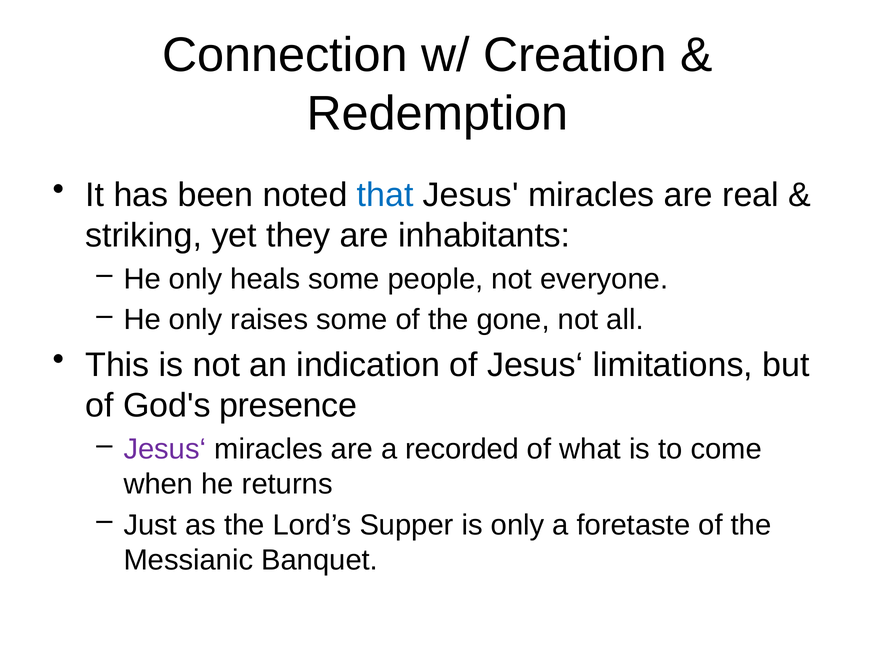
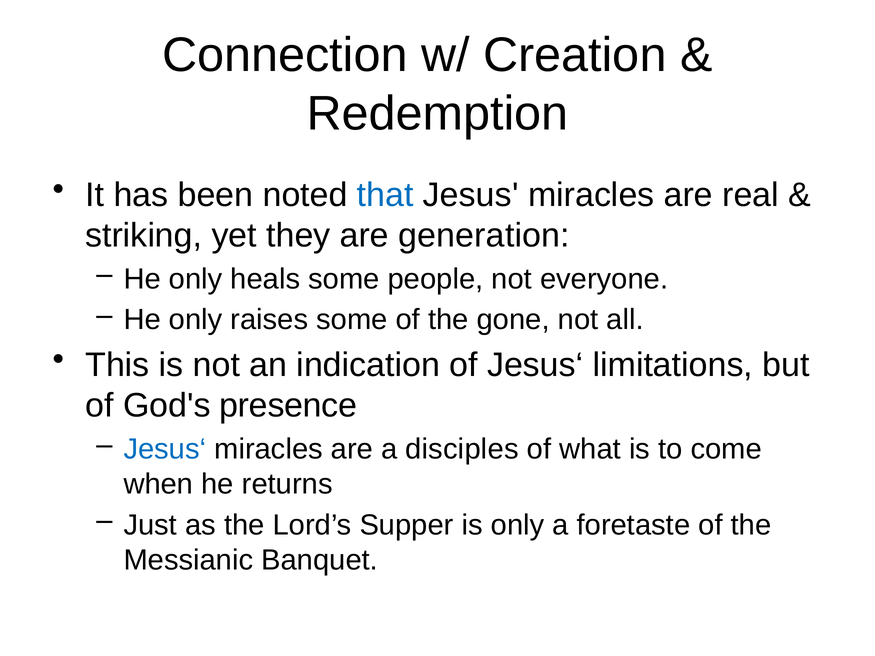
inhabitants: inhabitants -> generation (484, 236)
Jesus‘ colour: purple -> blue (165, 449)
recorded: recorded -> disciples (462, 449)
